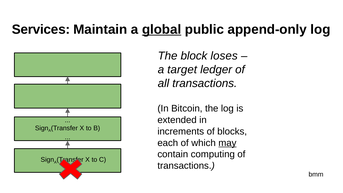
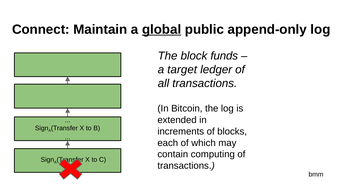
Services: Services -> Connect (41, 29)
loses: loses -> funds (224, 56)
may underline: present -> none (227, 143)
